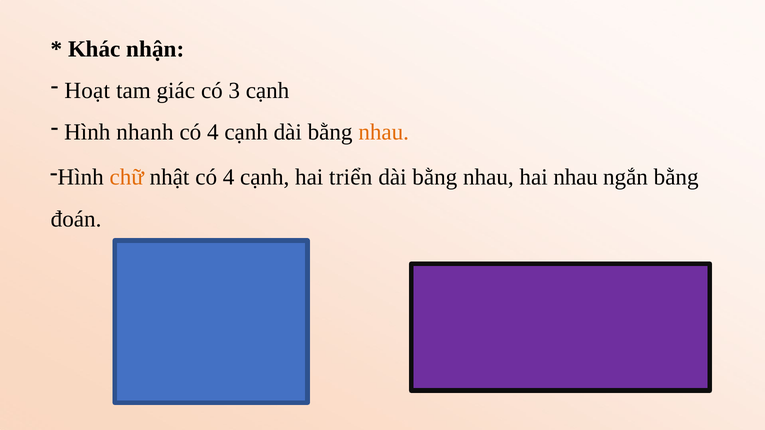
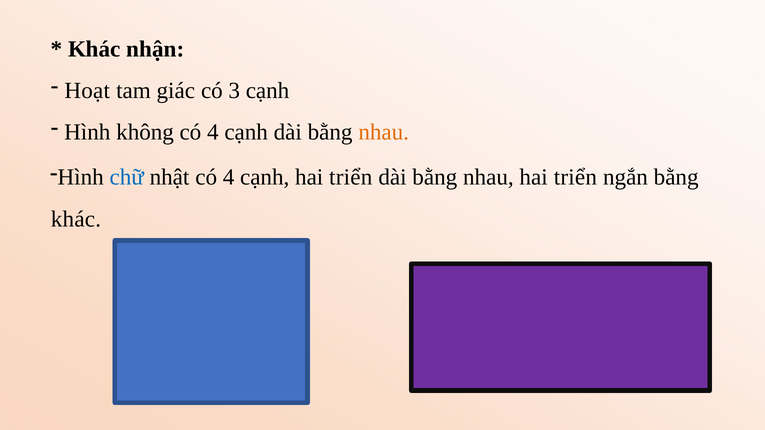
nhanh: nhanh -> không (145, 132)
chữ colour: orange -> blue (127, 177)
nhau hai nhau: nhau -> triển (575, 177)
đoán: đoán -> khác (76, 219)
